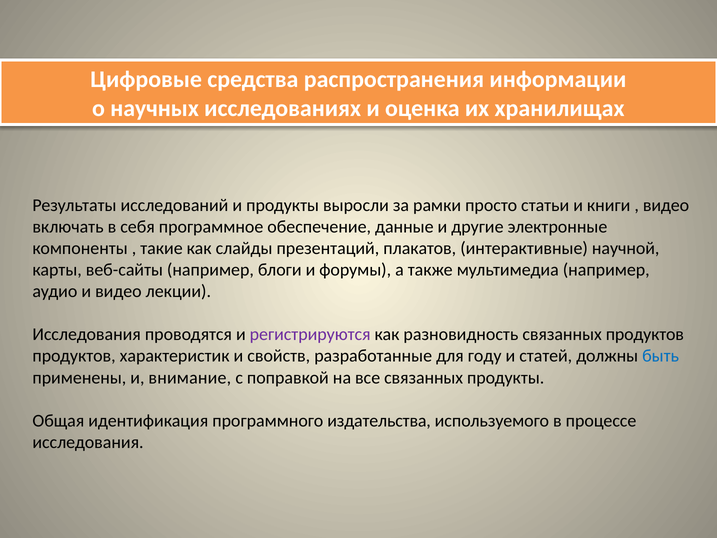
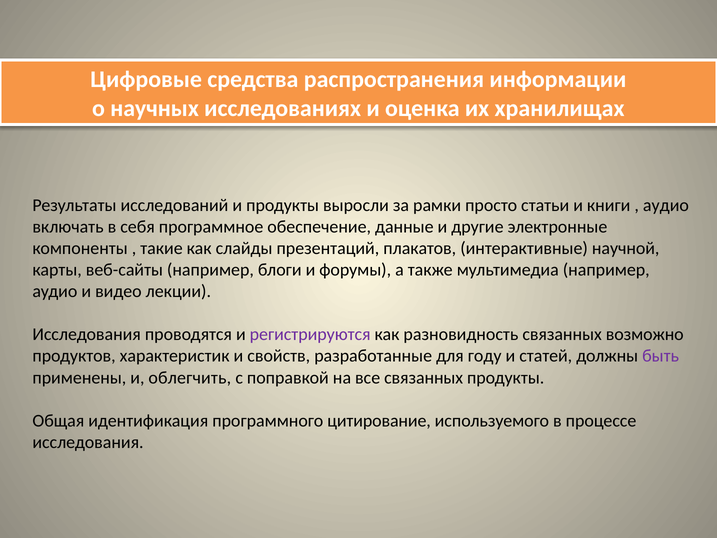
видео: видео -> аудио (666, 205)
связанных продуктов: продуктов -> возможно (645, 334)
быть colour: blue -> purple (661, 356)
внимание: внимание -> облегчить (190, 377)
издательства: издательства -> цитирование (379, 420)
